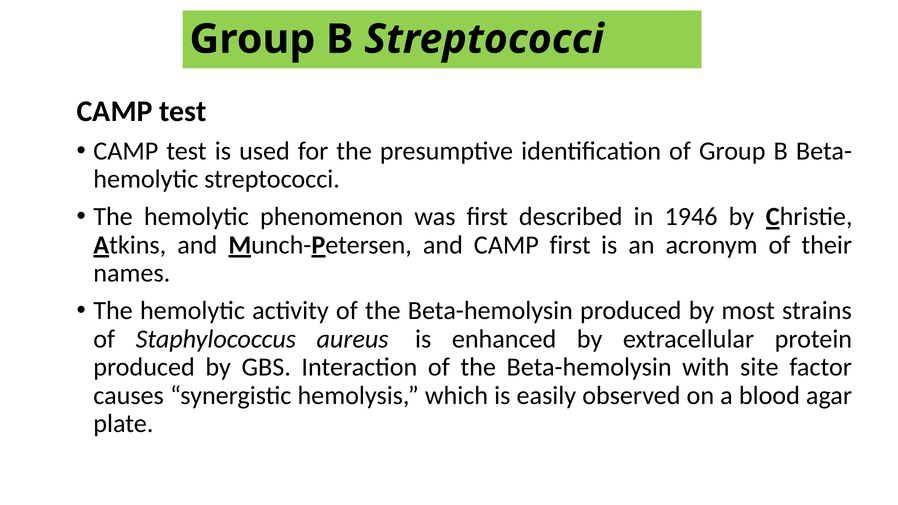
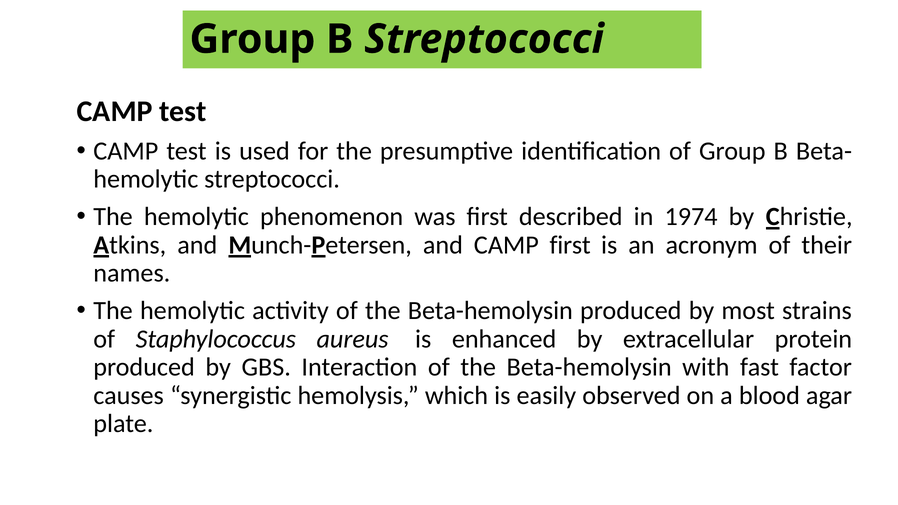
1946: 1946 -> 1974 (691, 217)
site: site -> fast (759, 367)
